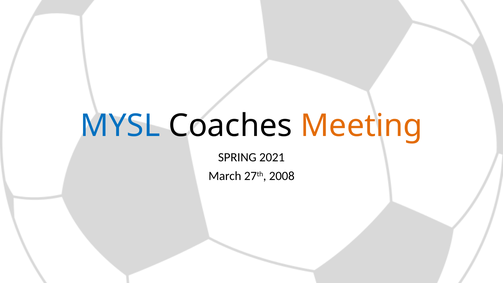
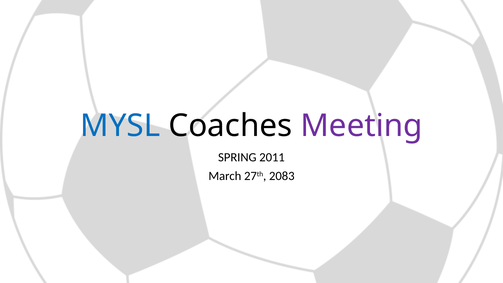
Meeting colour: orange -> purple (362, 126)
2021: 2021 -> 2011 (272, 157)
2008: 2008 -> 2083 (282, 176)
